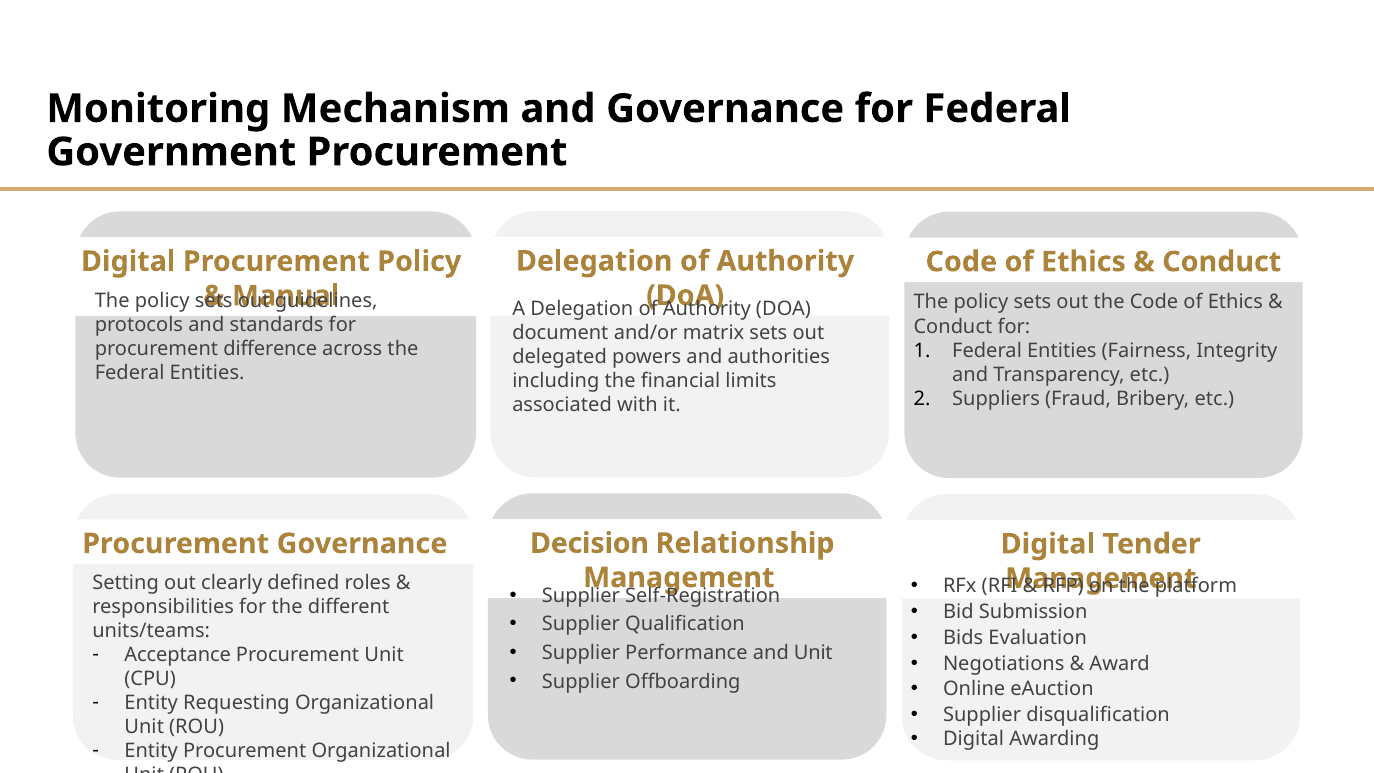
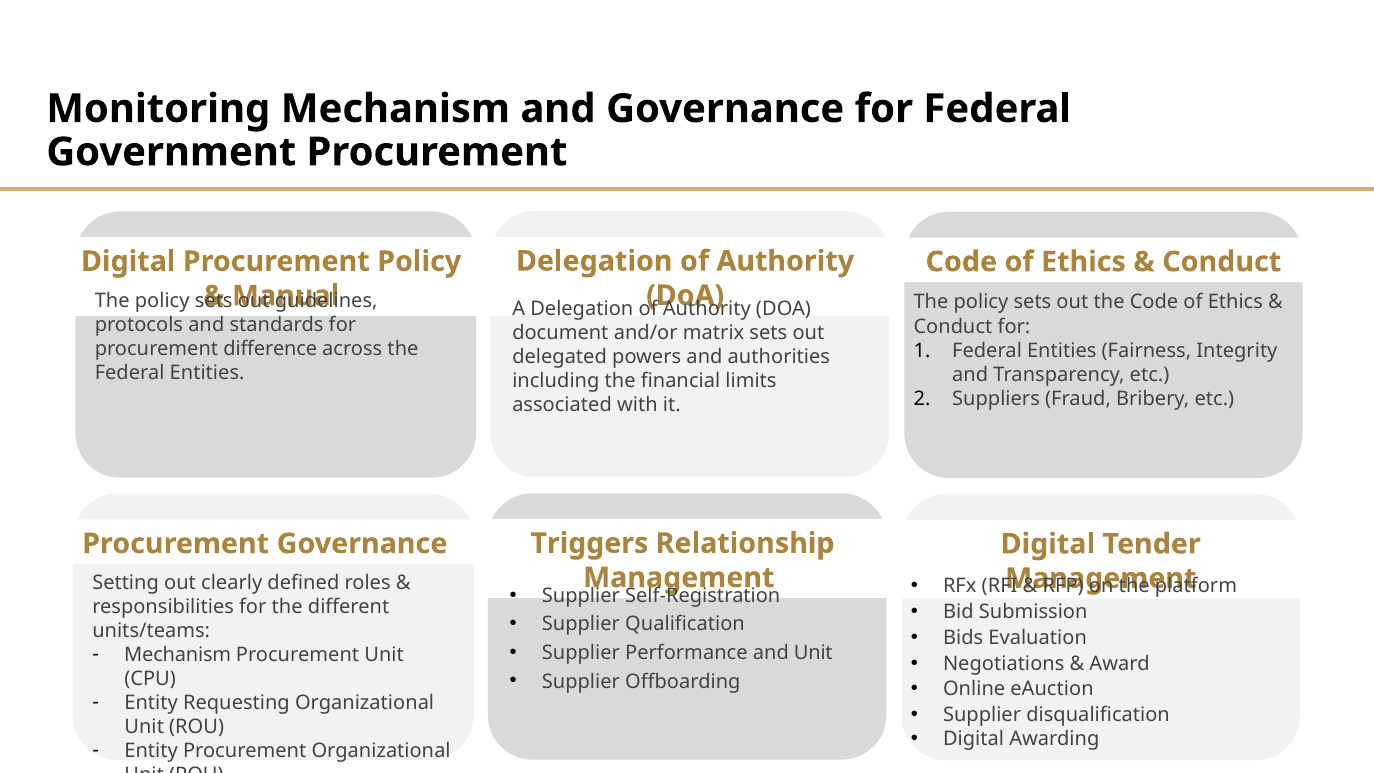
Decision: Decision -> Triggers (589, 543)
Acceptance: Acceptance -> Mechanism (178, 655)
